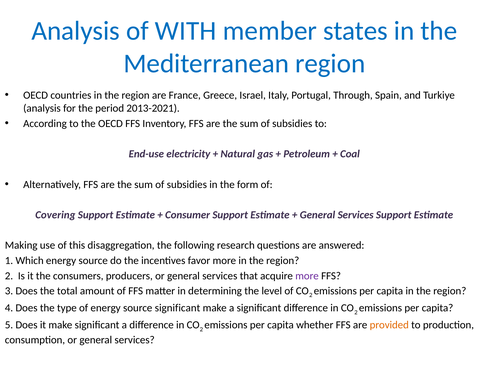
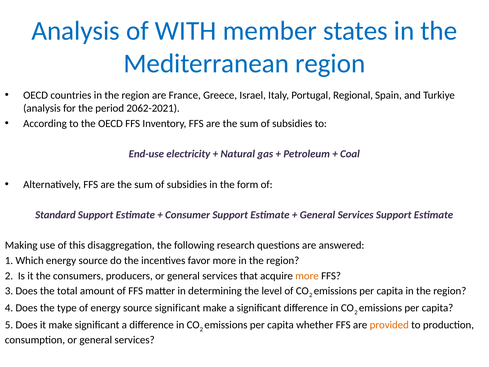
Through: Through -> Regional (353, 95)
2013-2021: 2013-2021 -> 2062-2021 (153, 108)
Covering: Covering -> Standard (55, 215)
more colour: purple -> orange (307, 276)
